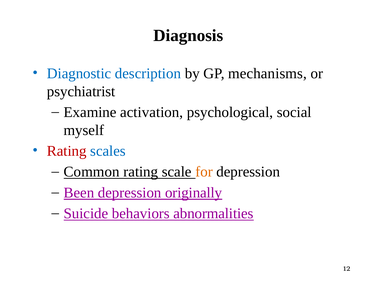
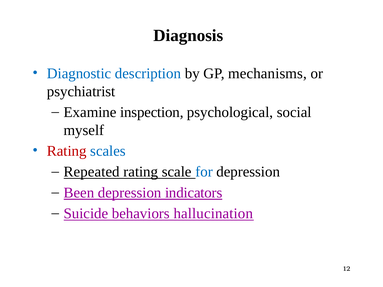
activation: activation -> inspection (152, 112)
Common: Common -> Repeated (92, 172)
for colour: orange -> blue (204, 172)
originally: originally -> indicators (194, 193)
abnormalities: abnormalities -> hallucination (213, 214)
